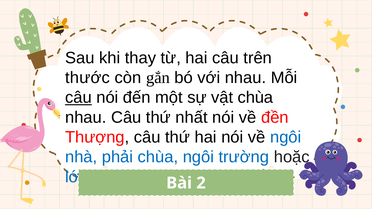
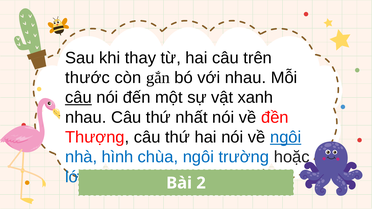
vật chùa: chùa -> xanh (255, 98)
ngôi underline: none -> present (286, 137)
phải: phải -> hình (118, 157)
